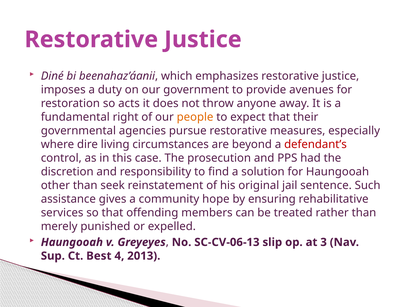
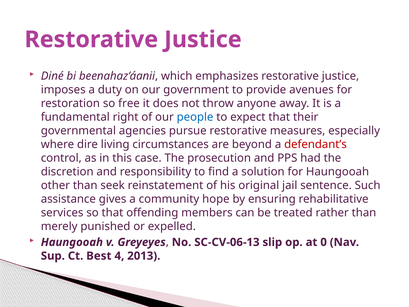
acts: acts -> free (129, 103)
people colour: orange -> blue (195, 117)
3: 3 -> 0 (324, 242)
